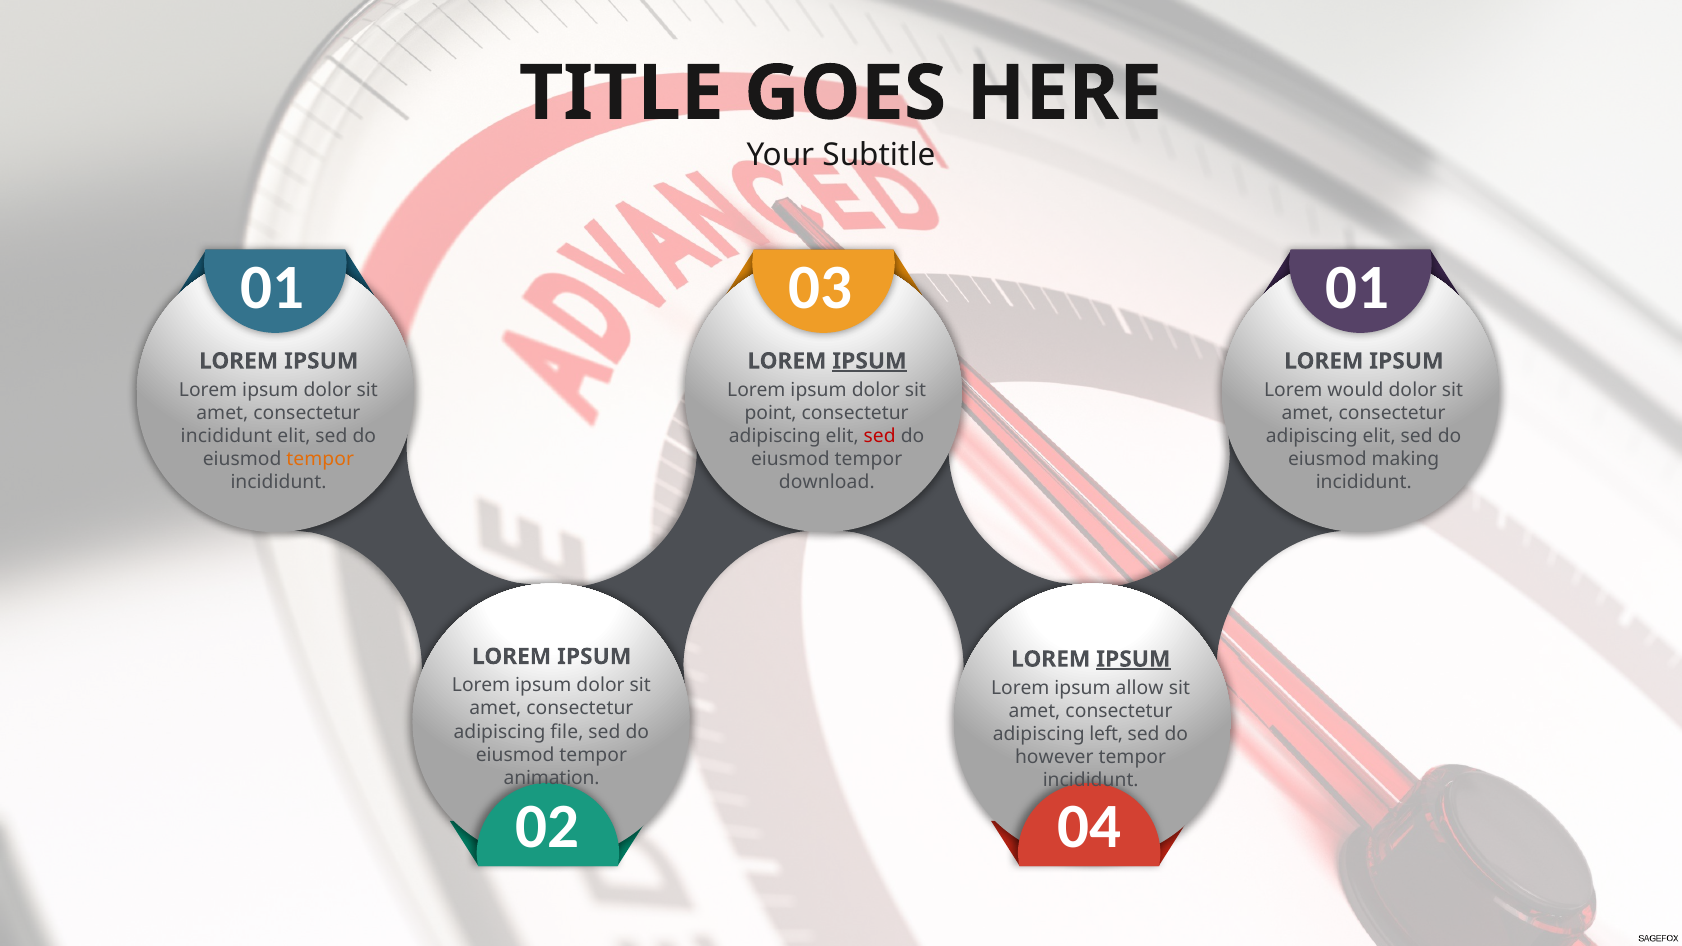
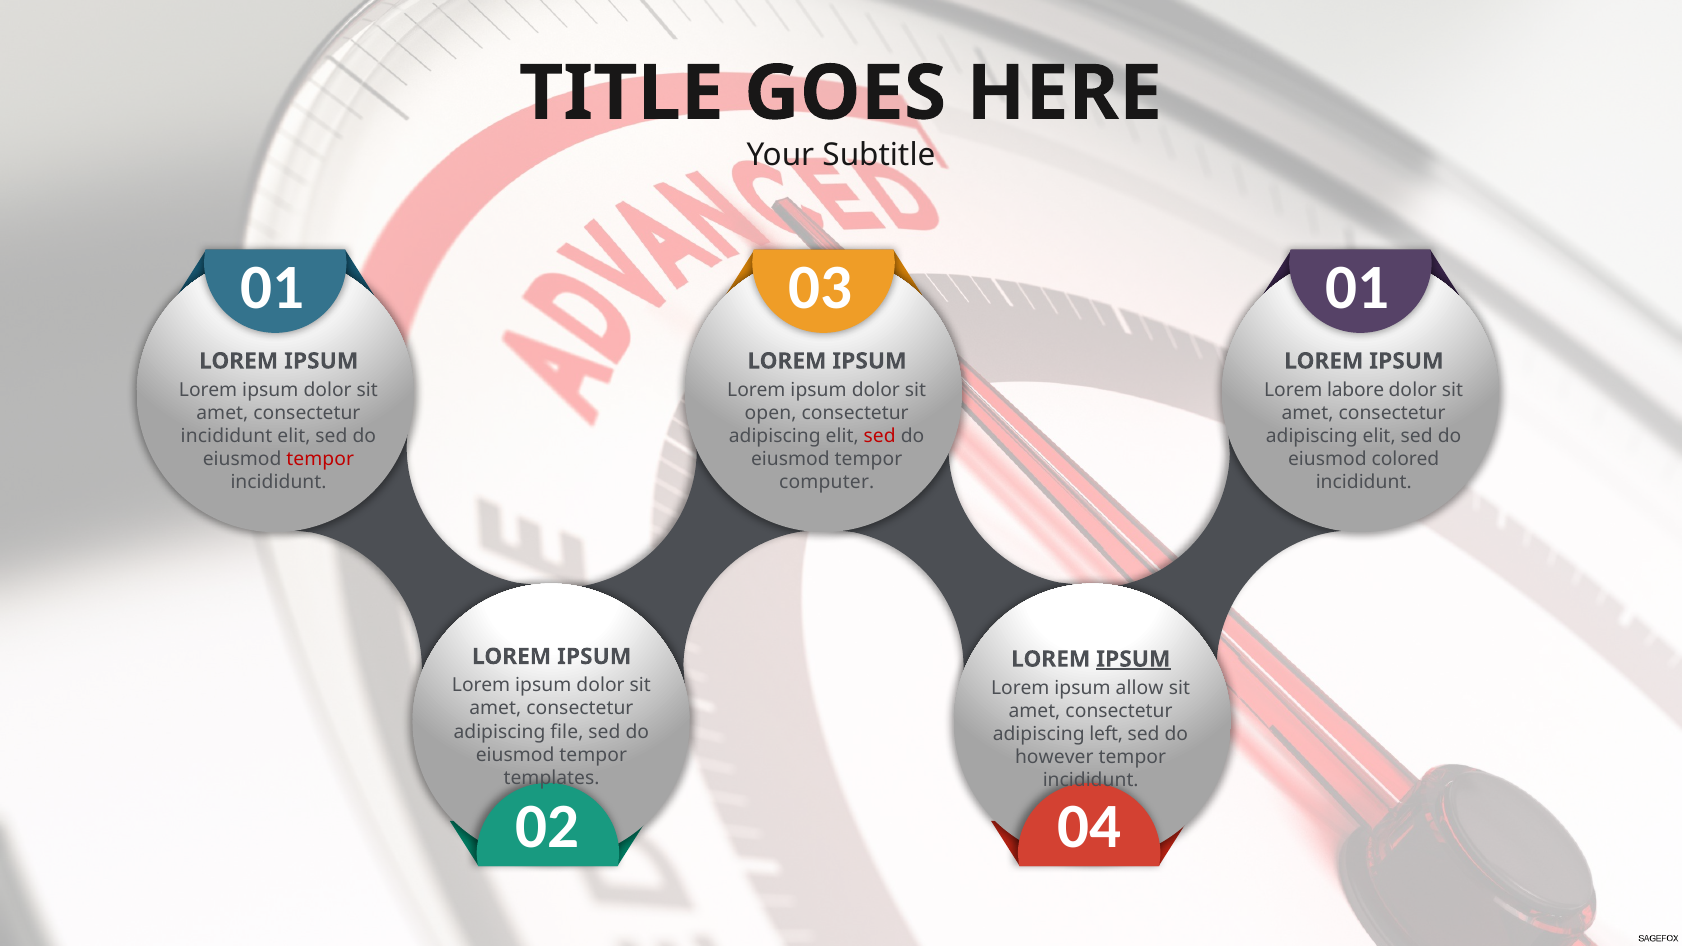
IPSUM underline: present -> none (869, 361)
would: would -> labore (1356, 390)
point: point -> open (771, 413)
tempor colour: orange -> red (320, 459)
making: making -> colored (1405, 459)
download: download -> computer (827, 483)
animation: animation -> templates (552, 778)
